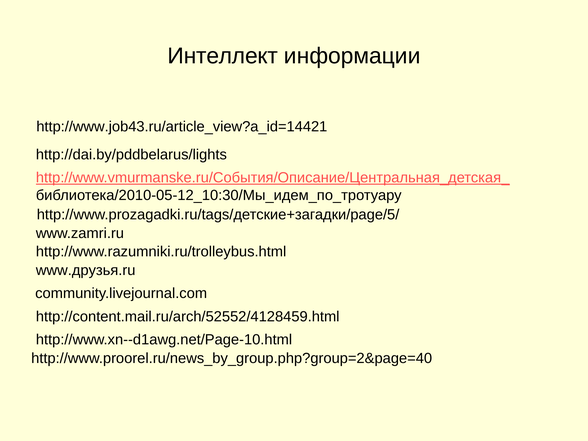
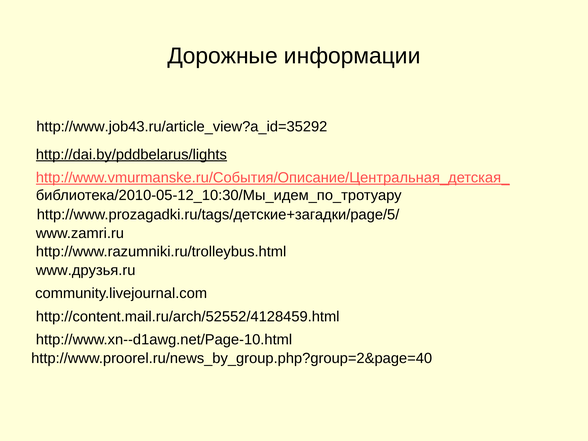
Интеллект: Интеллект -> Дорожные (223, 56)
http://www.job43.ru/article_view?a_id=14421: http://www.job43.ru/article_view?a_id=14421 -> http://www.job43.ru/article_view?a_id=35292 (182, 127)
http://dai.by/pddbelarus/lights underline: none -> present (131, 155)
